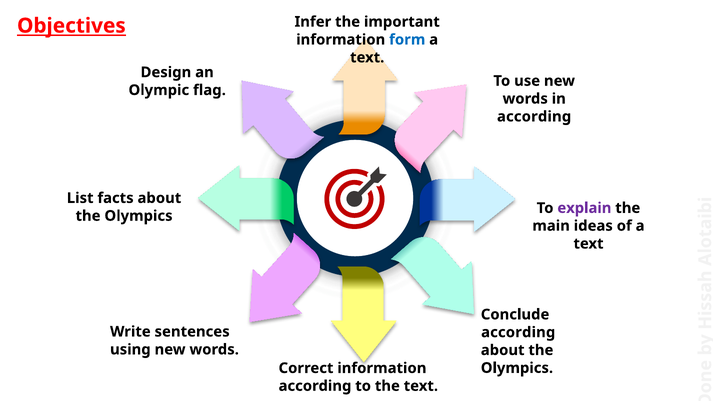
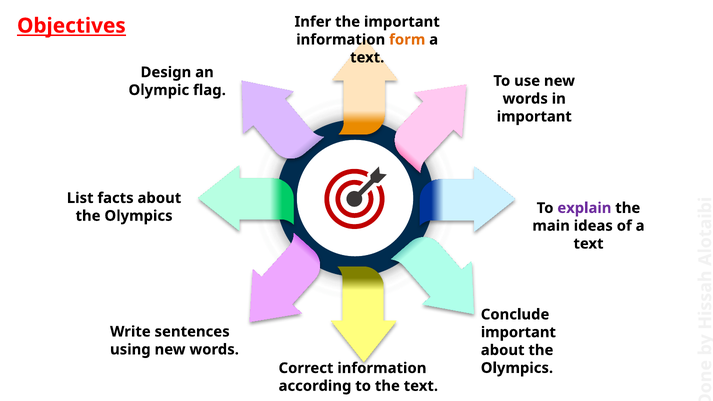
form colour: blue -> orange (407, 40)
according: according -> important (534, 117)
according: according -> important (518, 332)
